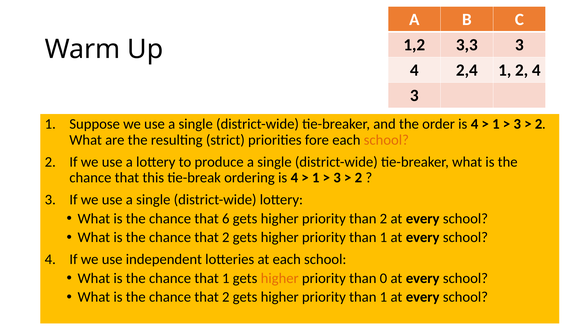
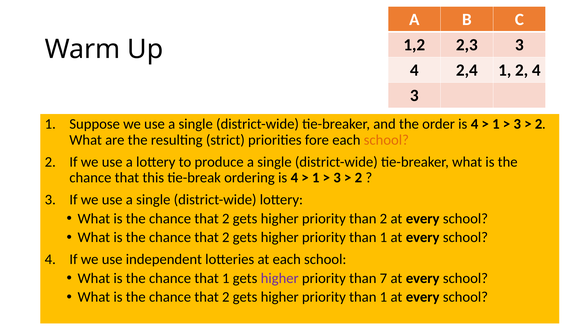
3,3: 3,3 -> 2,3 (467, 45)
6: 6 -> 2 (226, 218)
higher colour: orange -> purple (280, 278)
0: 0 -> 7 (383, 278)
